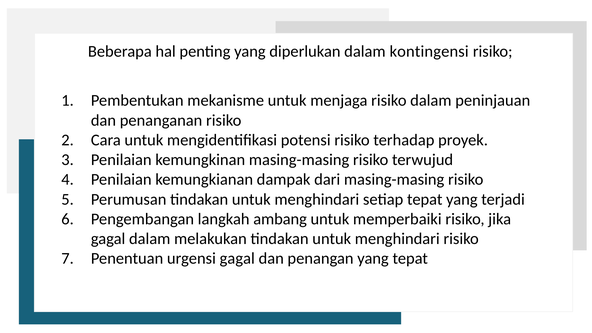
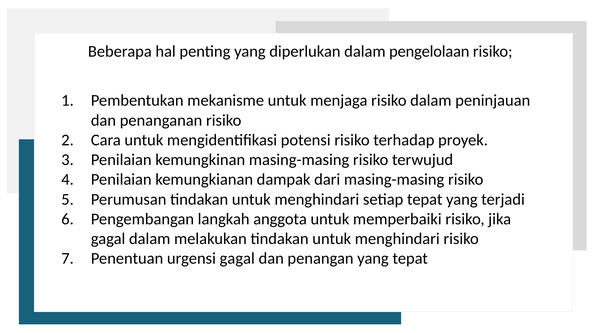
kontingensi: kontingensi -> pengelolaan (429, 51)
ambang: ambang -> anggota (280, 219)
